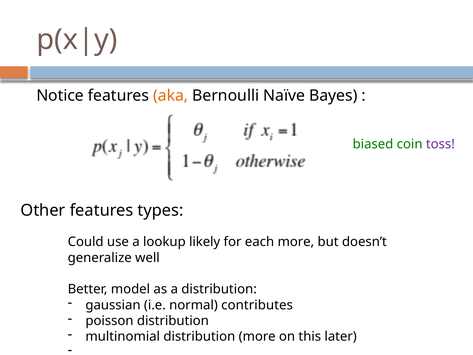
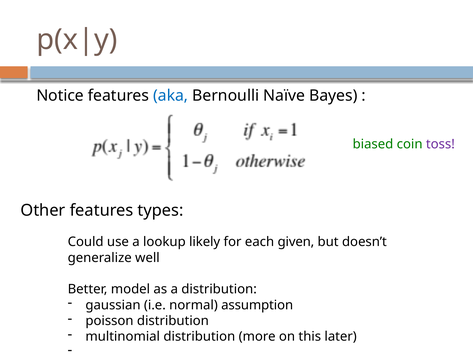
aka colour: orange -> blue (171, 96)
each more: more -> given (296, 242)
contributes: contributes -> assumption (257, 305)
